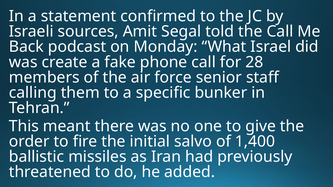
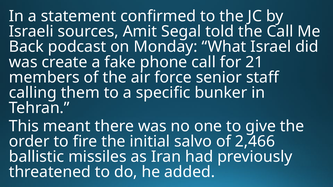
28: 28 -> 21 (254, 62)
1,400: 1,400 -> 2,466 (255, 142)
